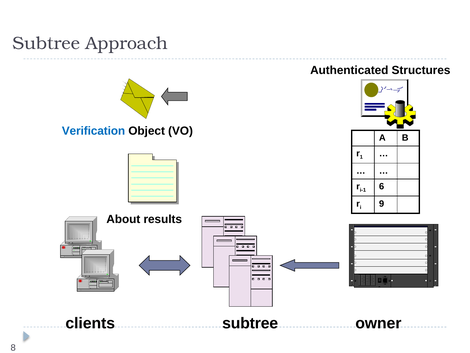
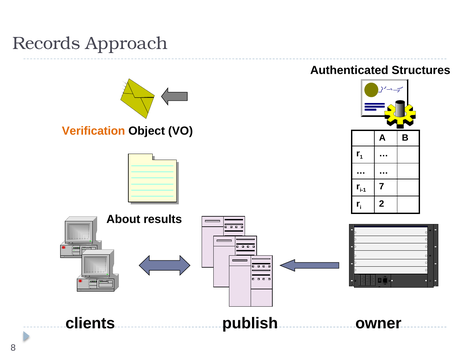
Subtree: Subtree -> Records (46, 43)
Verification colour: blue -> orange (94, 131)
6: 6 -> 7 (382, 186)
9: 9 -> 2 (382, 203)
subtree: subtree -> publish (250, 323)
